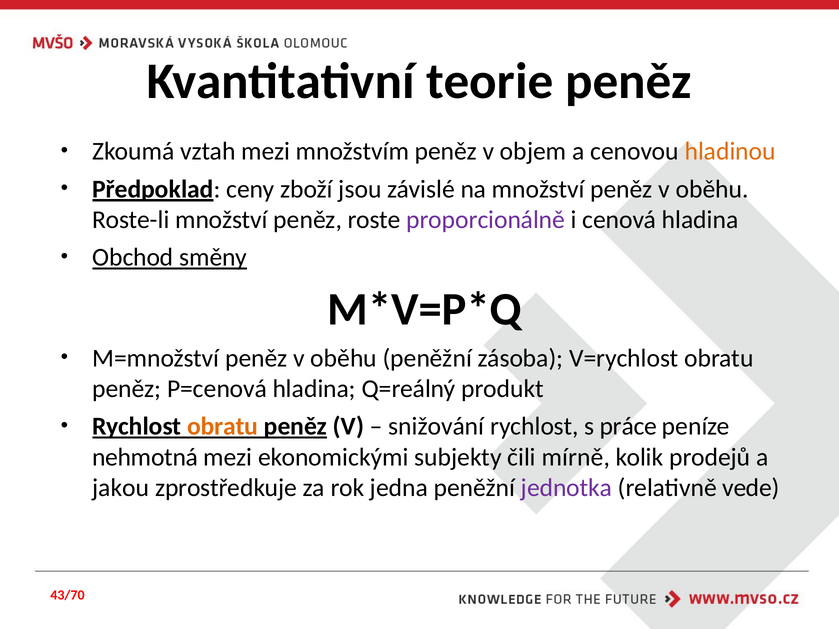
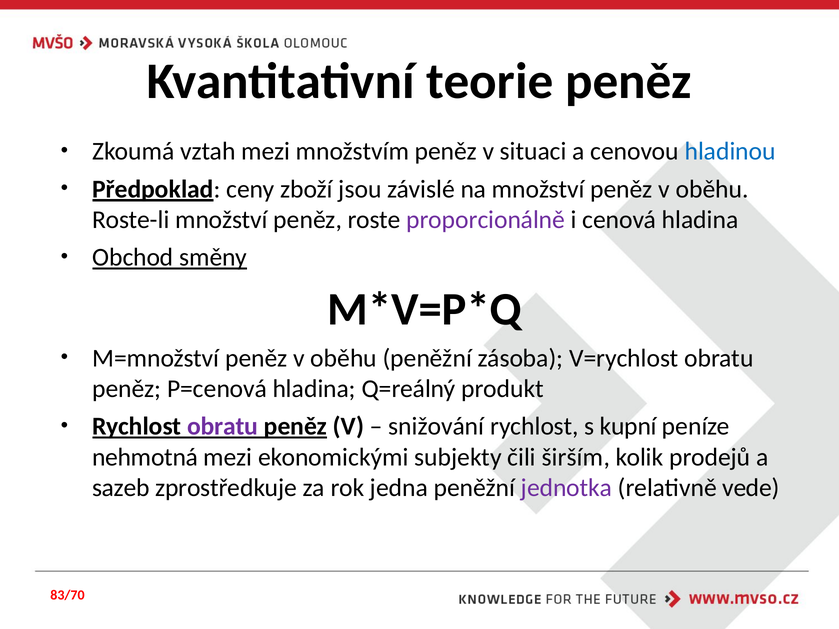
objem: objem -> situaci (533, 151)
hladinou colour: orange -> blue (730, 151)
obratu colour: orange -> purple (223, 427)
práce: práce -> kupní (628, 427)
mírně: mírně -> širším (576, 457)
jakou: jakou -> sazeb (121, 488)
43/70: 43/70 -> 83/70 (67, 595)
